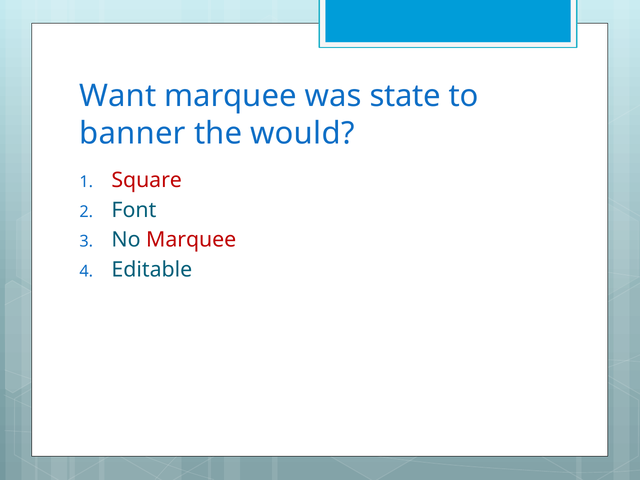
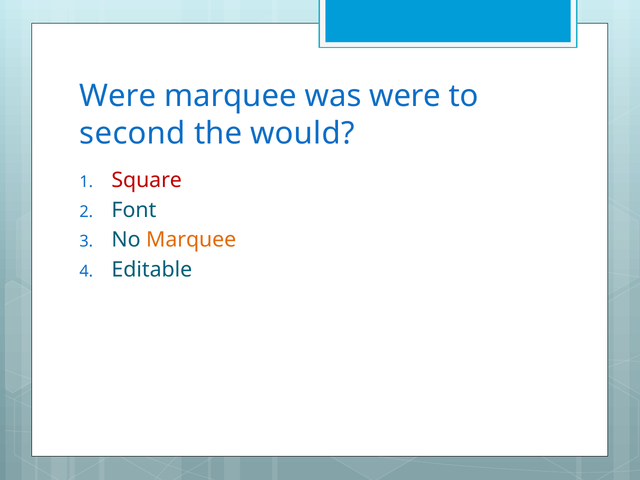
Want: Want -> Were (118, 96)
was state: state -> were (405, 96)
banner: banner -> second (133, 133)
Marquee colour: red -> orange (191, 240)
